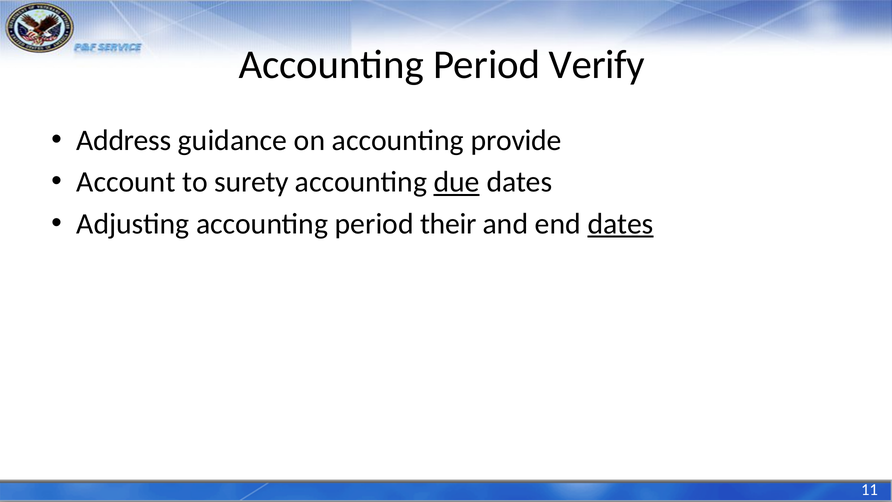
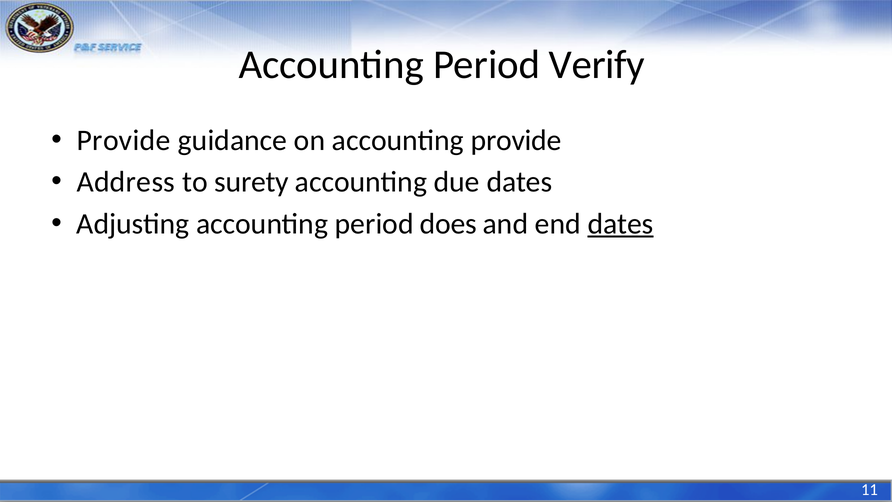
Address: Address -> Provide (124, 140)
Account: Account -> Address (126, 182)
due underline: present -> none (457, 182)
their: their -> does (448, 224)
